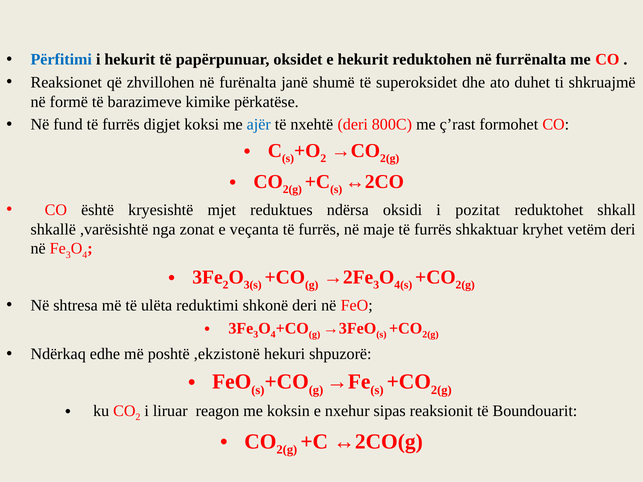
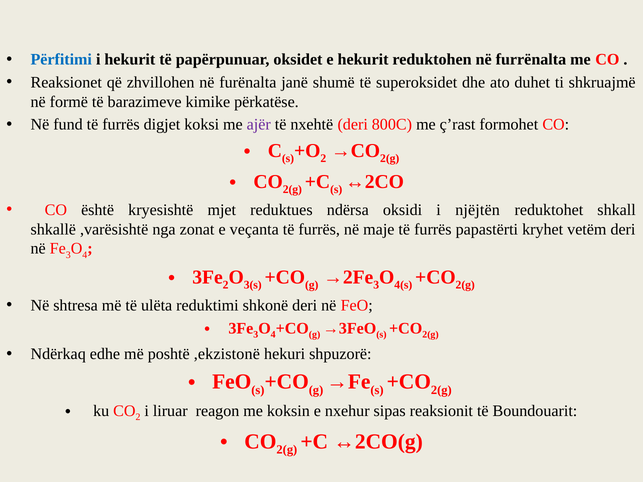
ajër colour: blue -> purple (259, 125)
pozitat: pozitat -> njëjtën (478, 210)
shkaktuar: shkaktuar -> papastërti (487, 229)
